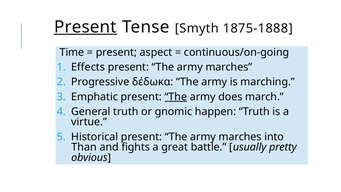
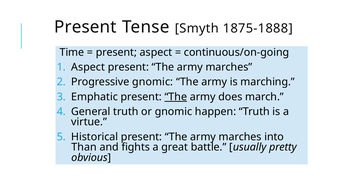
Present underline: present -> none (85, 27)
Effects: Effects -> Aspect (88, 67)
Progressive δέδωκα: δέδωκα -> gnomic (153, 82)
